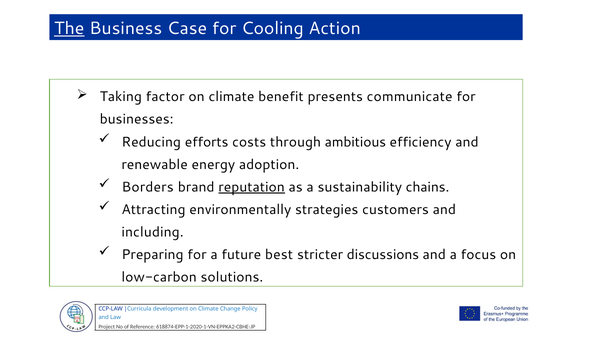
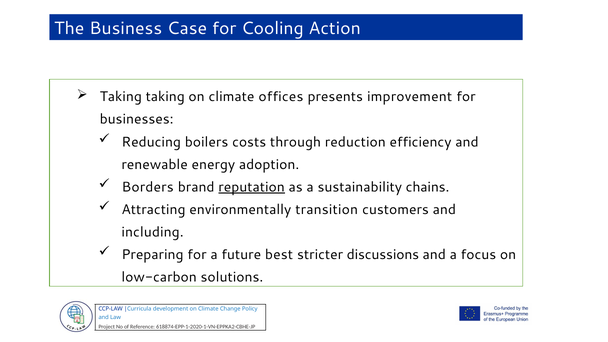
The underline: present -> none (69, 28)
Taking factor: factor -> taking (165, 97)
benefit: benefit -> offices (281, 97)
communicate: communicate -> improvement (410, 97)
efforts: efforts -> boilers (207, 142)
ambitious: ambitious -> reduction (355, 142)
strategies: strategies -> transition (327, 210)
